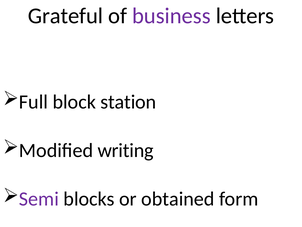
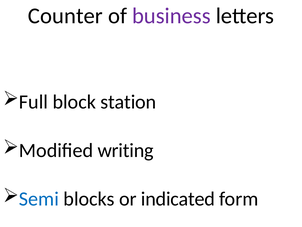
Grateful: Grateful -> Counter (65, 16)
Semi colour: purple -> blue (39, 198)
obtained: obtained -> indicated (178, 198)
